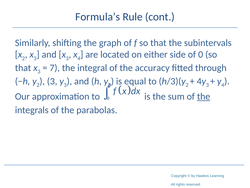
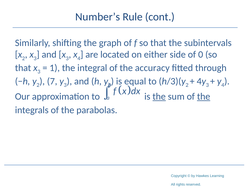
Formula’s: Formula’s -> Number’s (98, 17)
7: 7 -> 1 (55, 68)
3: 3 -> 7 (52, 81)
the underline: none -> present (159, 96)
